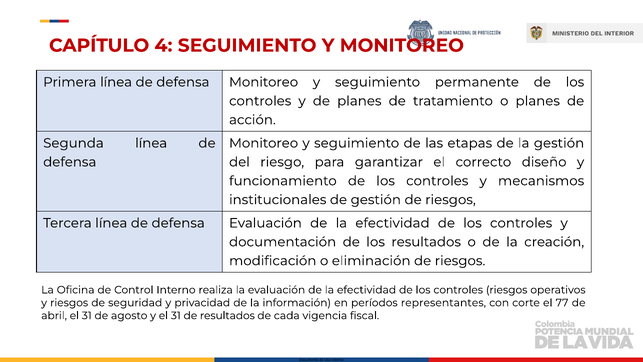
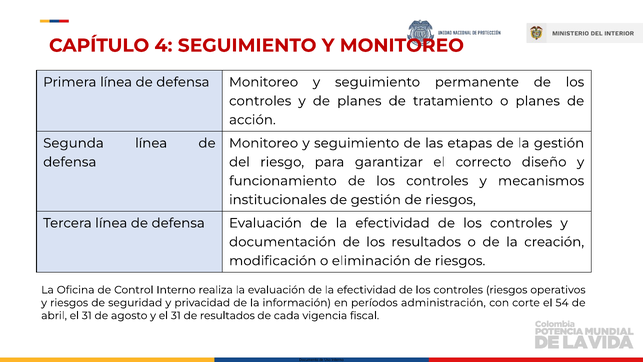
representantes: representantes -> administración (443, 303)
77: 77 -> 54 (562, 303)
